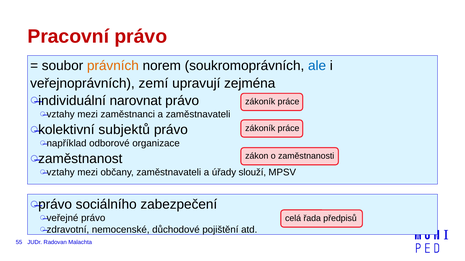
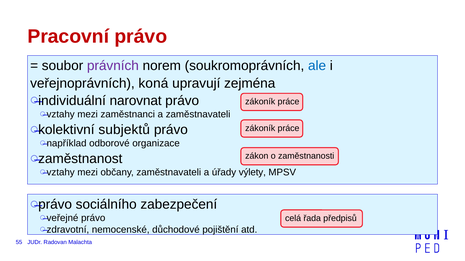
právních colour: orange -> purple (113, 66)
zemí: zemí -> koná (153, 83)
slouží: slouží -> výlety (252, 173)
